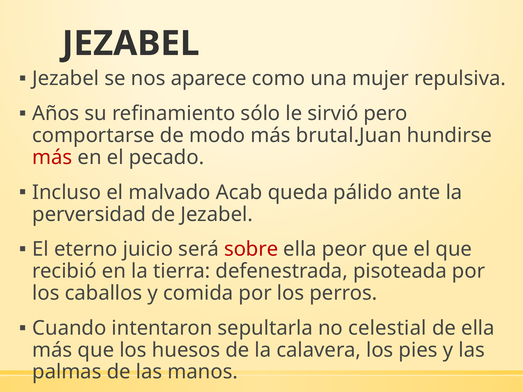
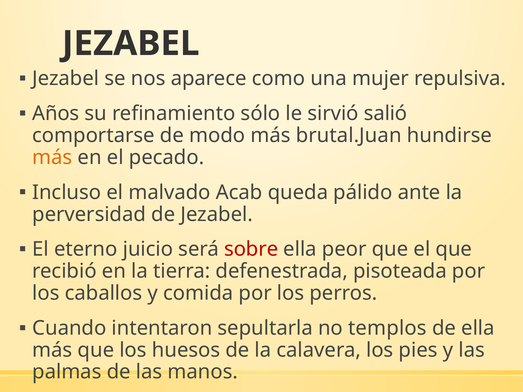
pero: pero -> salió (386, 114)
más colour: red -> orange (52, 157)
celestial: celestial -> templos (387, 328)
